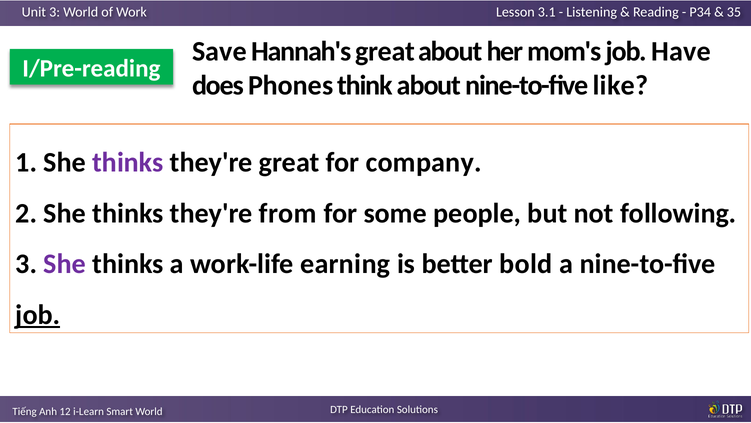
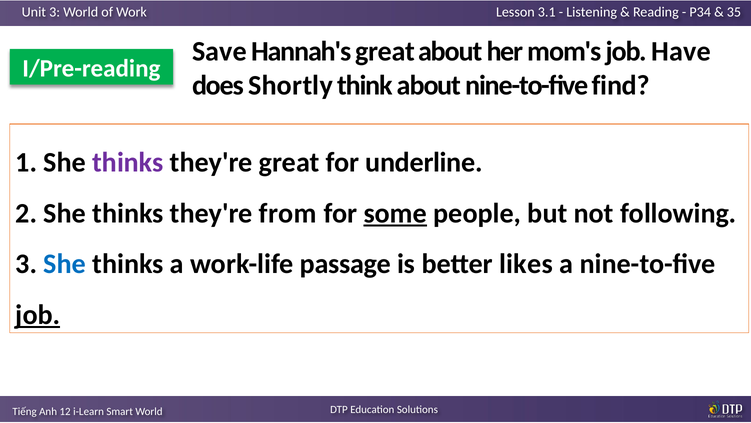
Phones: Phones -> Shortly (291, 85)
like: like -> find (621, 85)
company: company -> underline (424, 162)
some underline: none -> present (395, 213)
She colour: purple -> blue (65, 264)
earning: earning -> passage (345, 264)
bold: bold -> likes (526, 264)
